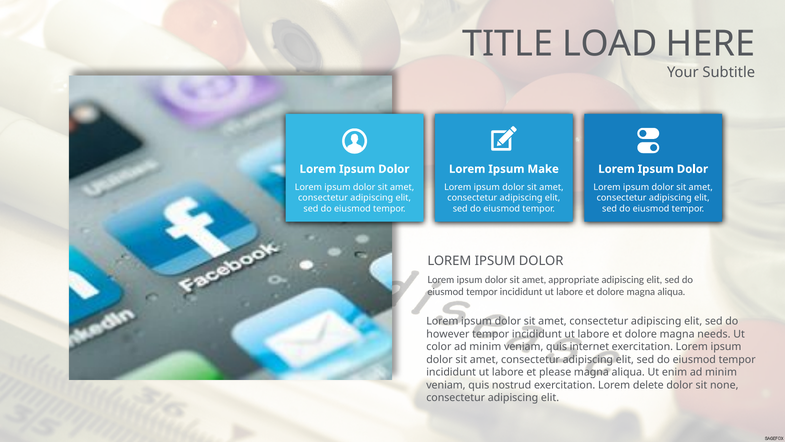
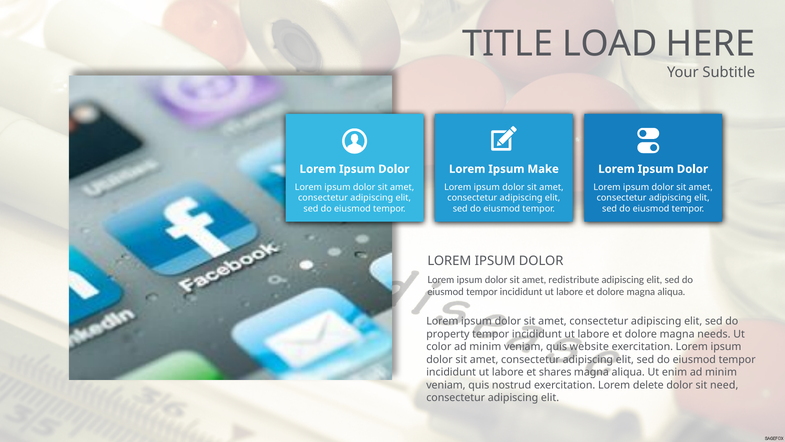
appropriate: appropriate -> redistribute (574, 280)
however: however -> property (448, 334)
internet: internet -> website (589, 346)
please: please -> shares (555, 372)
none: none -> need (724, 385)
